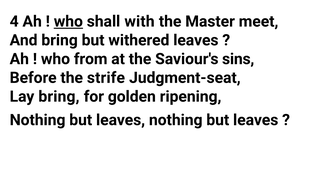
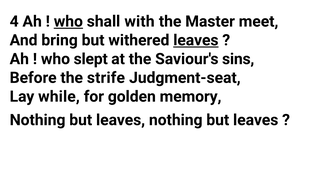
leaves underline: none -> present (196, 40)
from: from -> slept (91, 59)
Lay bring: bring -> while (59, 97)
ripening: ripening -> memory (191, 97)
